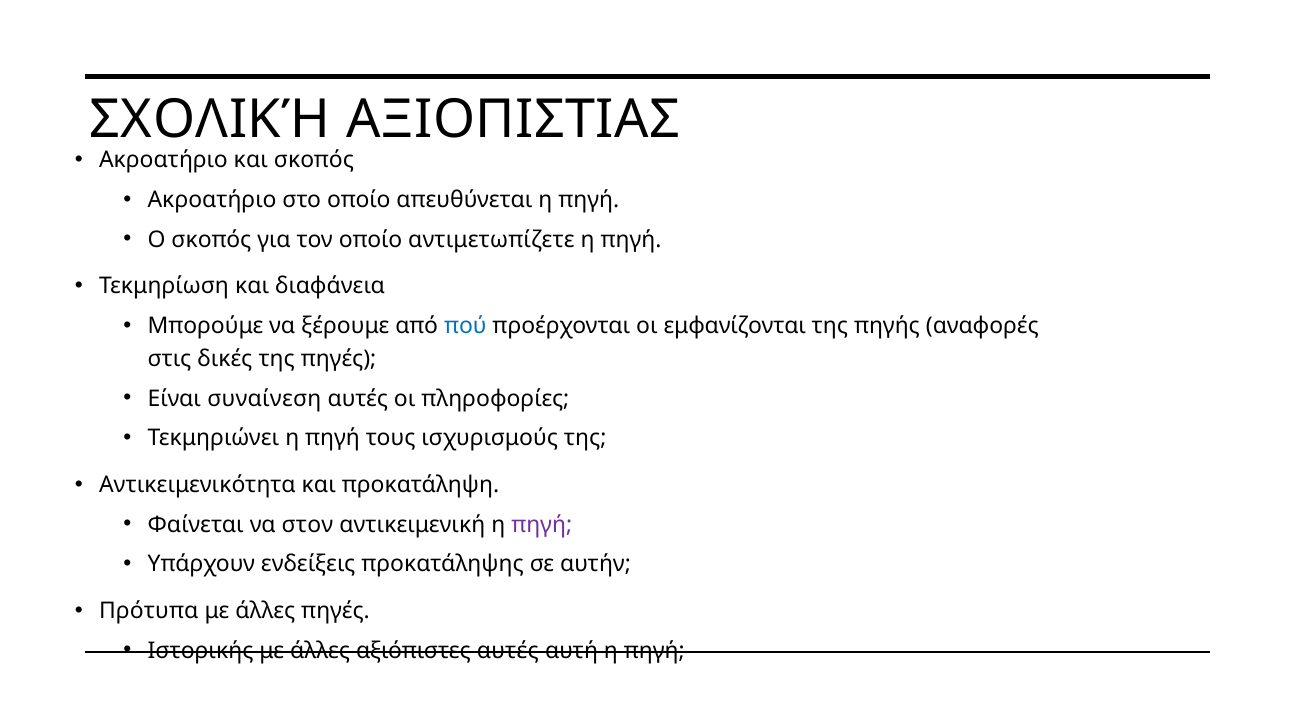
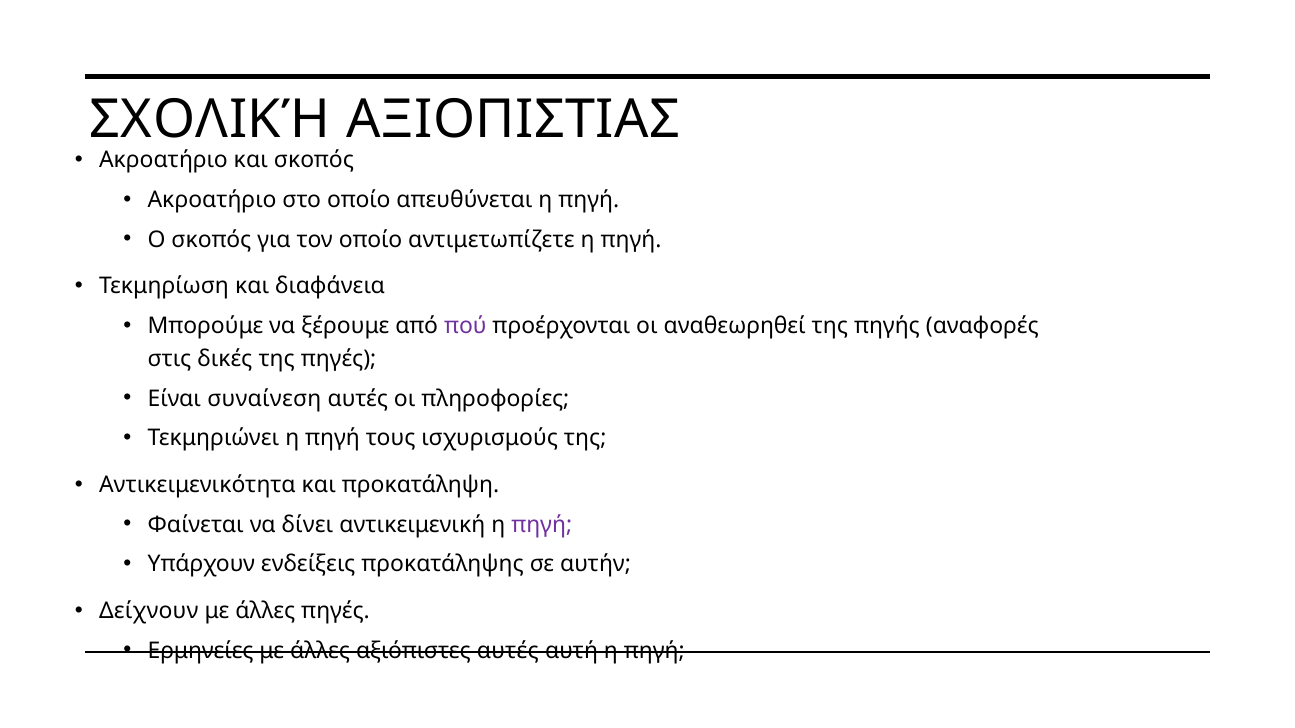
πού colour: blue -> purple (465, 326)
εμφανίζονται: εμφανίζονται -> αναθεωρηθεί (735, 326)
στον: στον -> δίνει (307, 525)
Πρότυπα: Πρότυπα -> Δείχνουν (149, 611)
Ιστορικής: Ιστορικής -> Ερμηνείες (201, 651)
